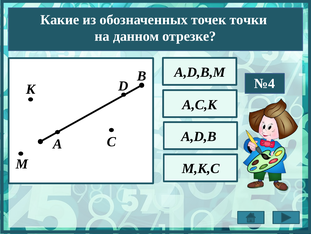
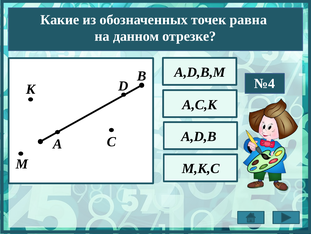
точки: точки -> равна (248, 20)
